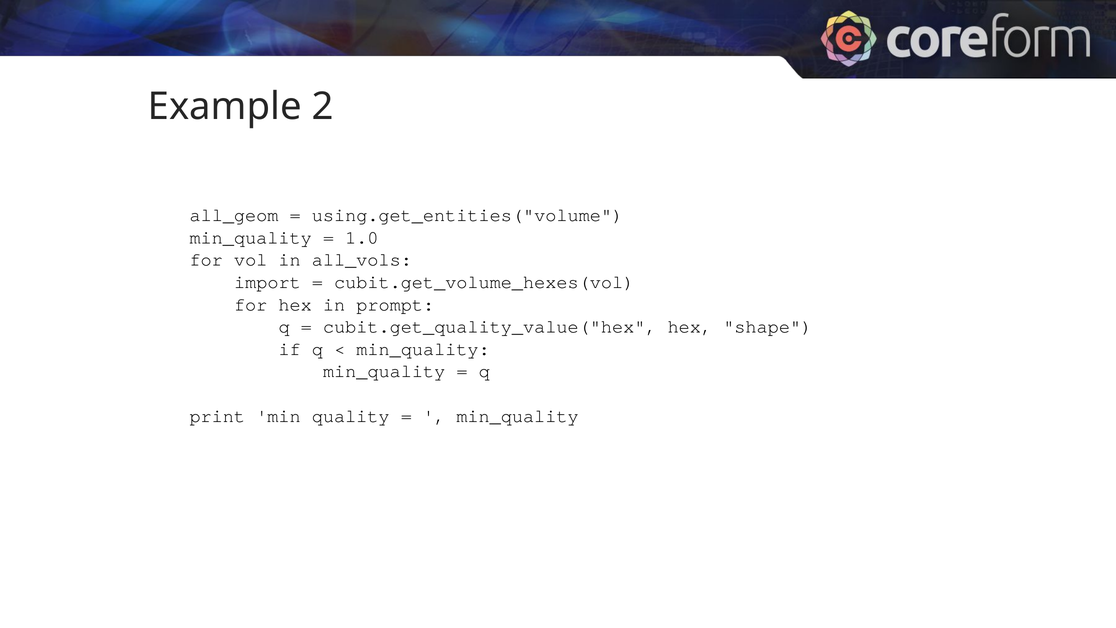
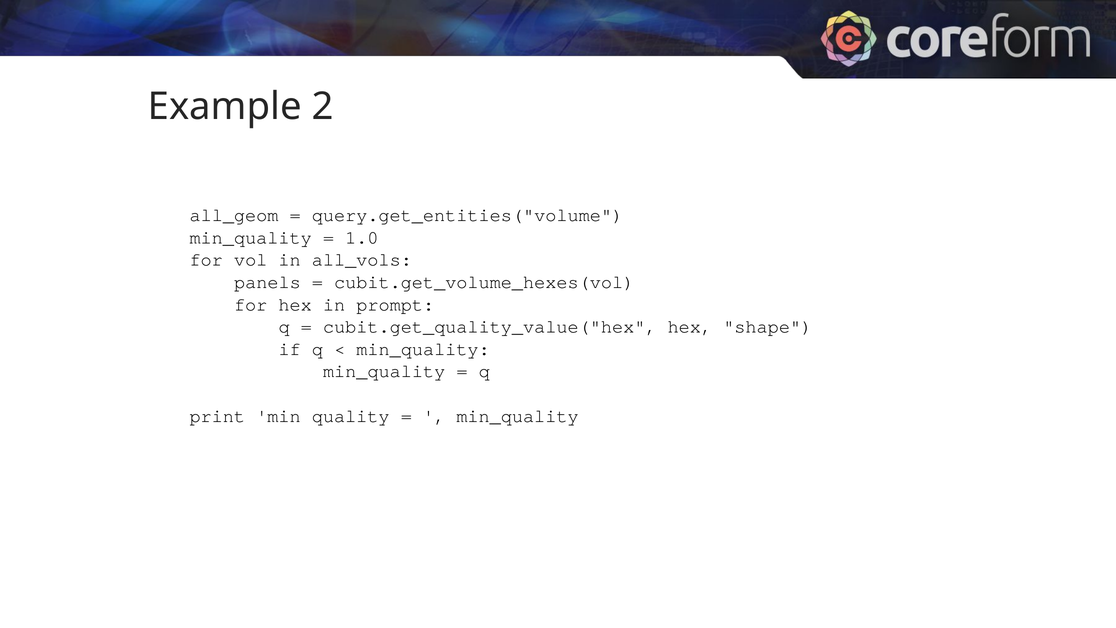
using.get_entities("volume: using.get_entities("volume -> query.get_entities("volume (467, 215)
import: import -> panels (267, 282)
